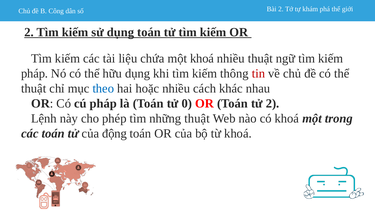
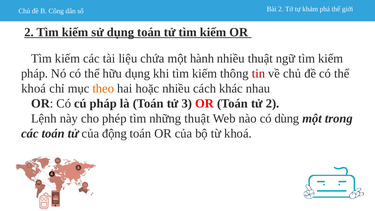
một khoá: khoá -> hành (202, 58)
thuật: thuật -> khoá (34, 88)
theo colour: blue -> orange (103, 88)
0: 0 -> 3 (187, 103)
có khoá: khoá -> dùng (287, 118)
